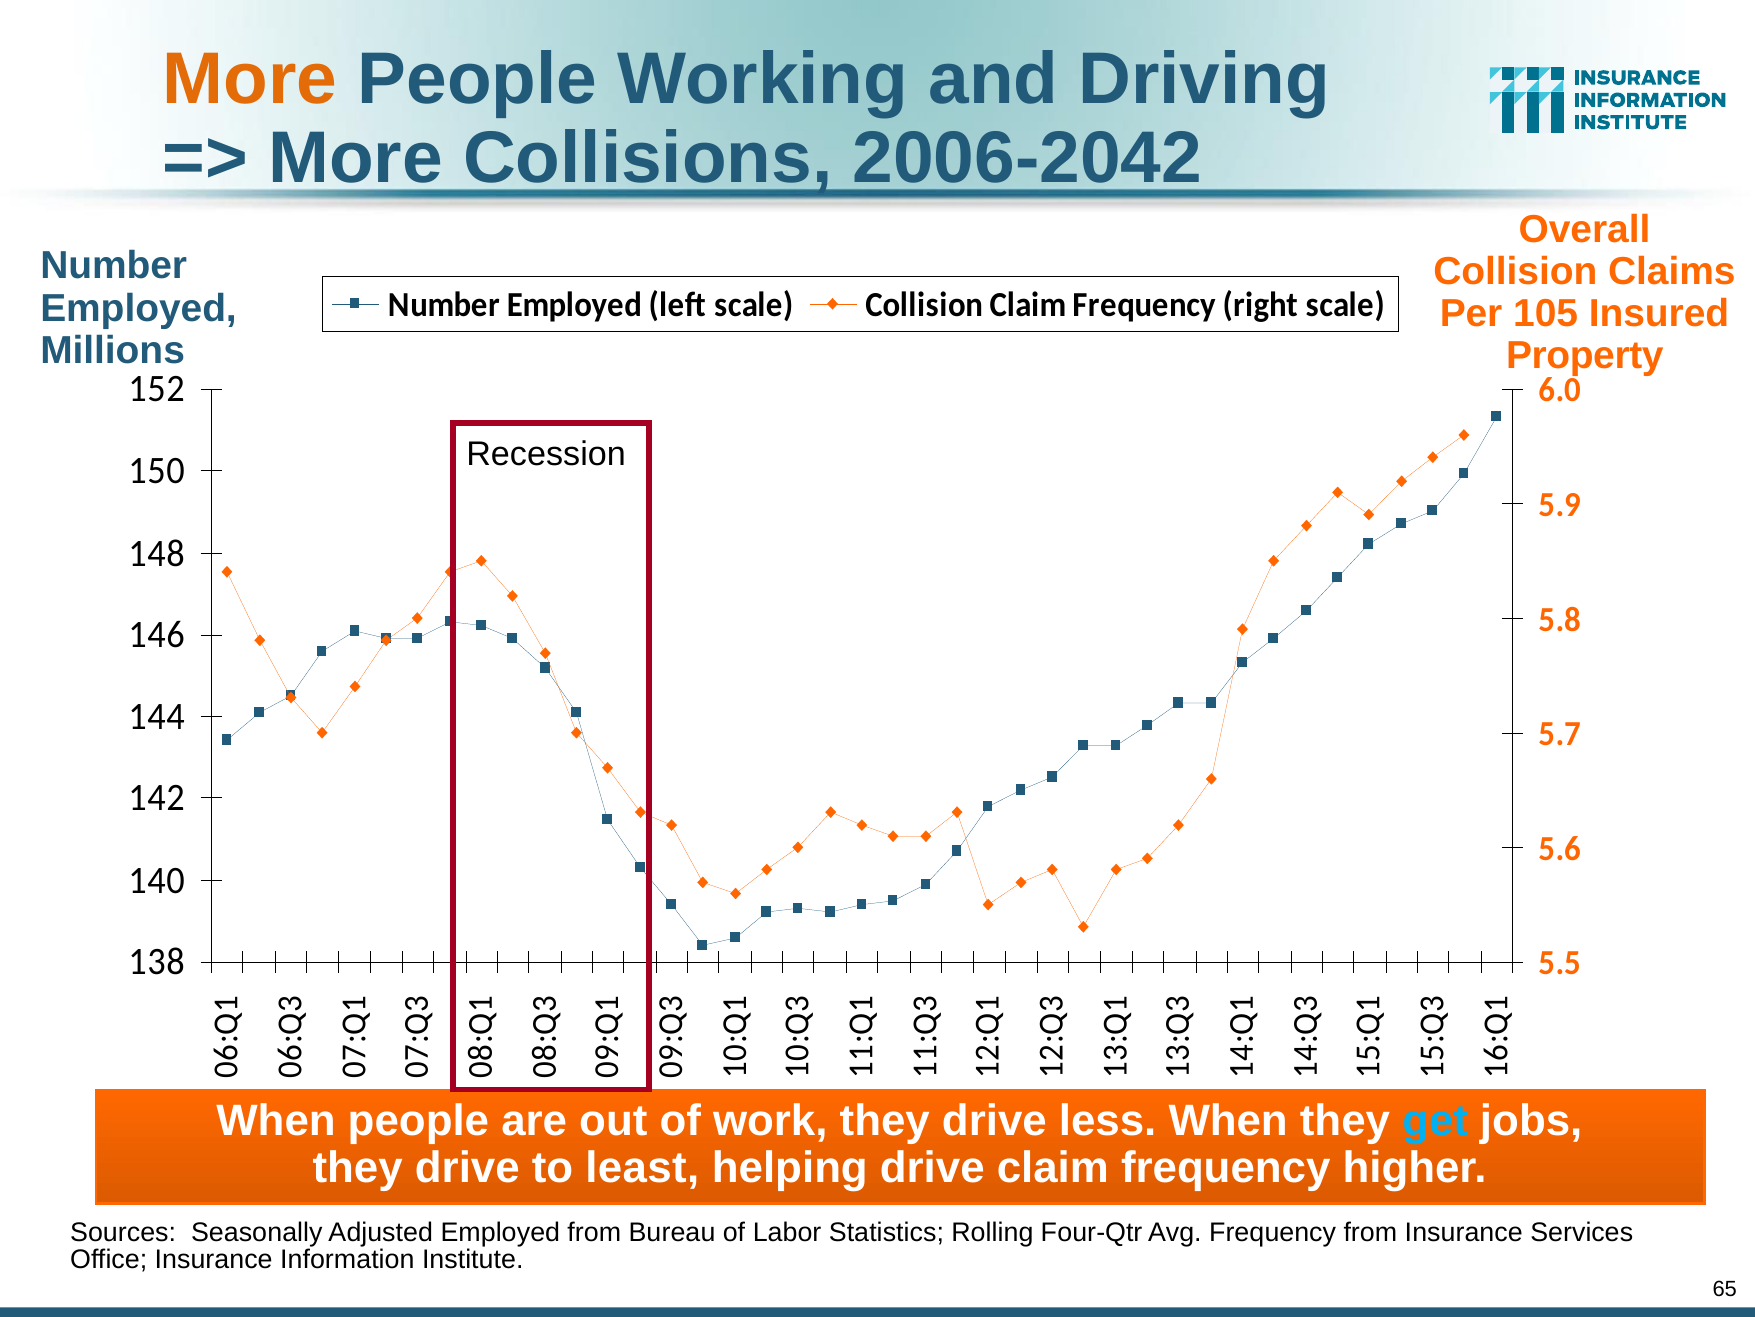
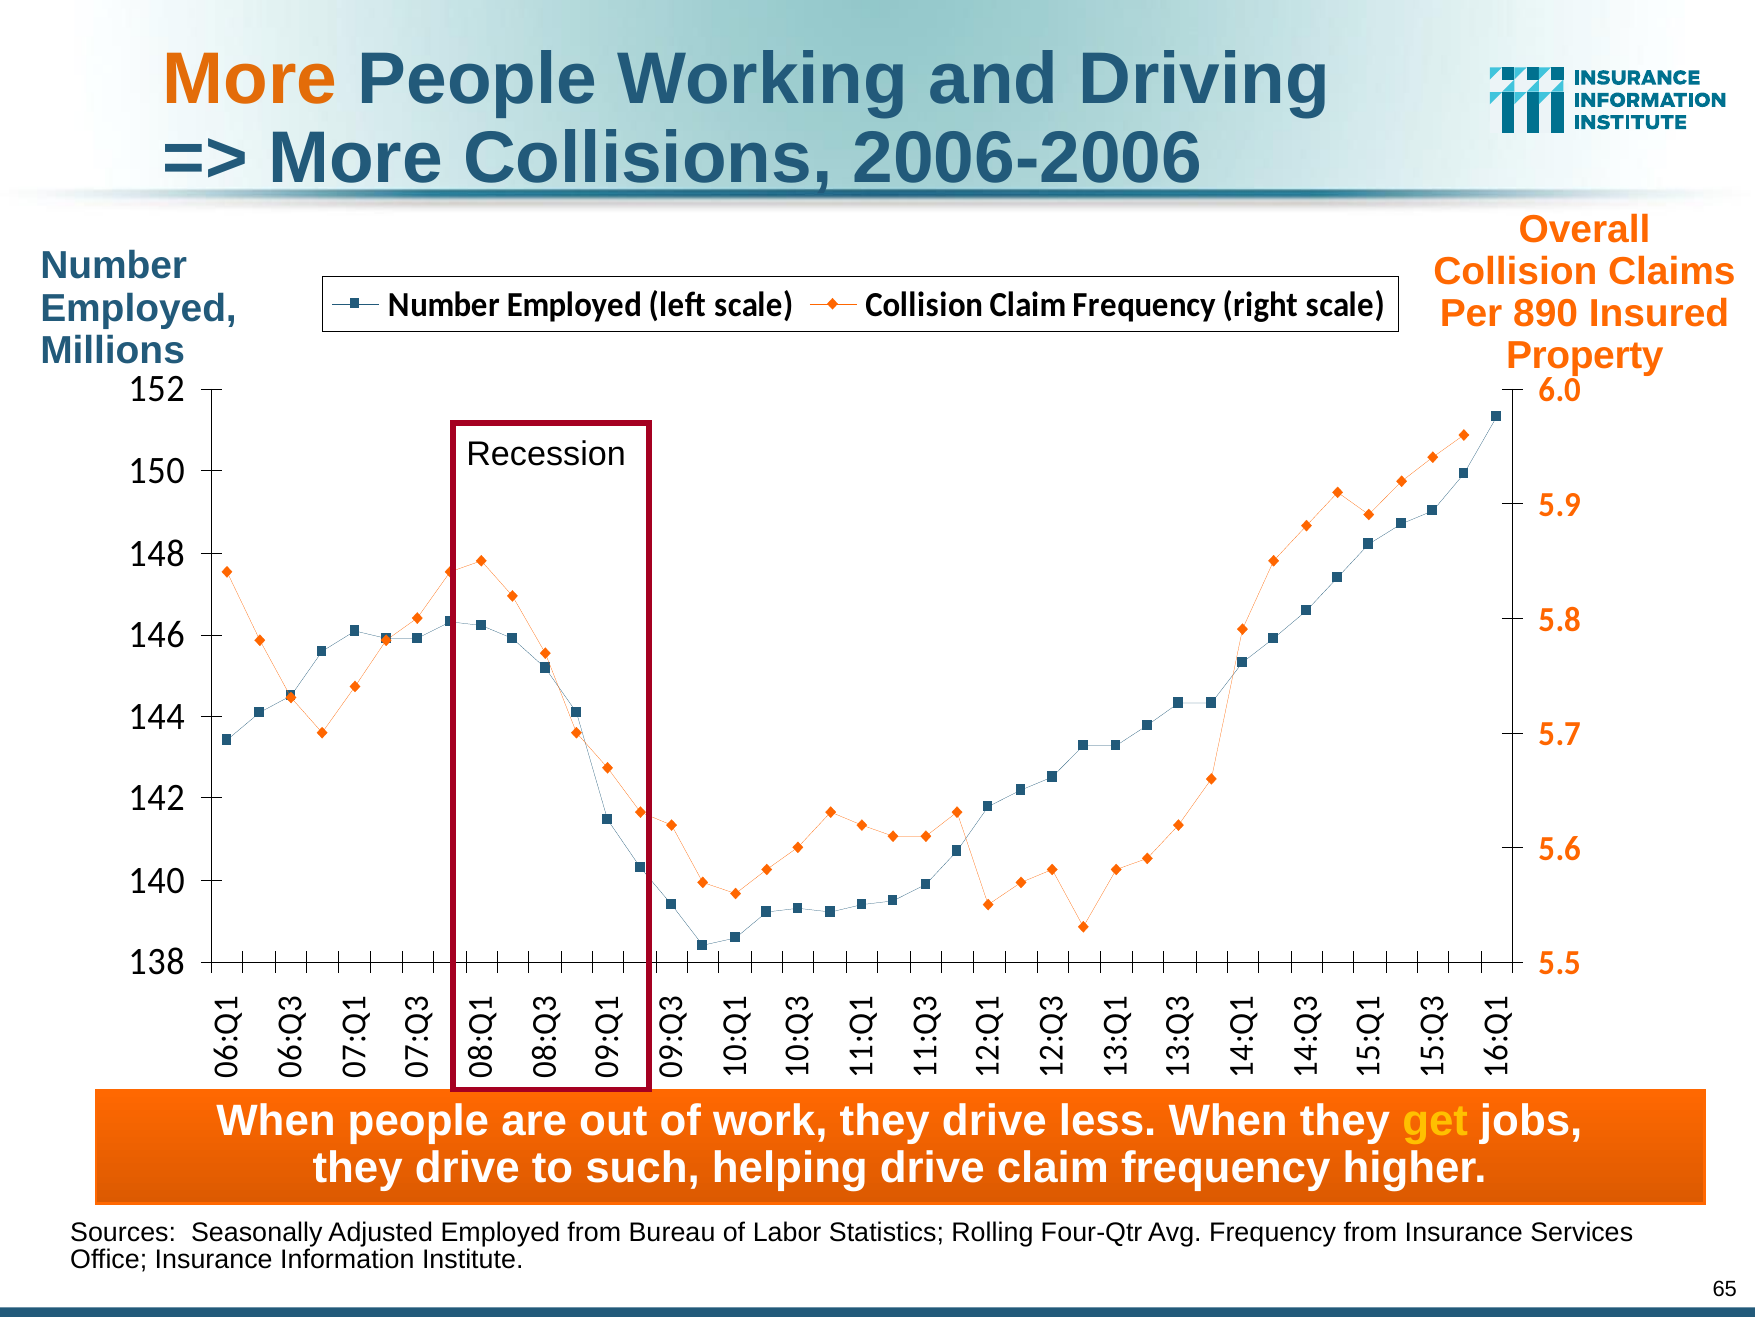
2006-2042: 2006-2042 -> 2006-2006 (1027, 159)
105: 105 -> 890 (1546, 314)
get colour: light blue -> yellow (1435, 1120)
least: least -> such (642, 1168)
